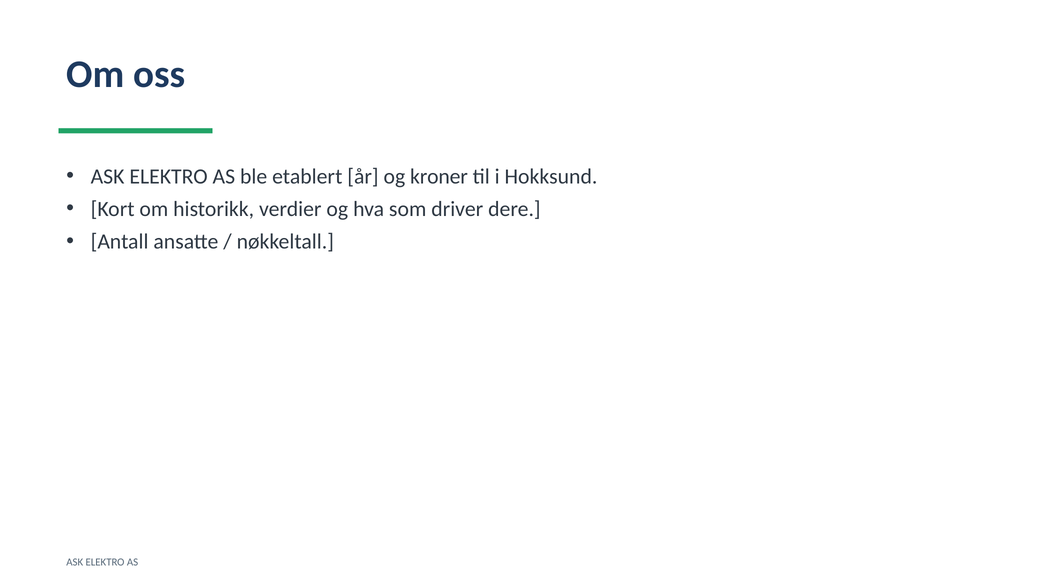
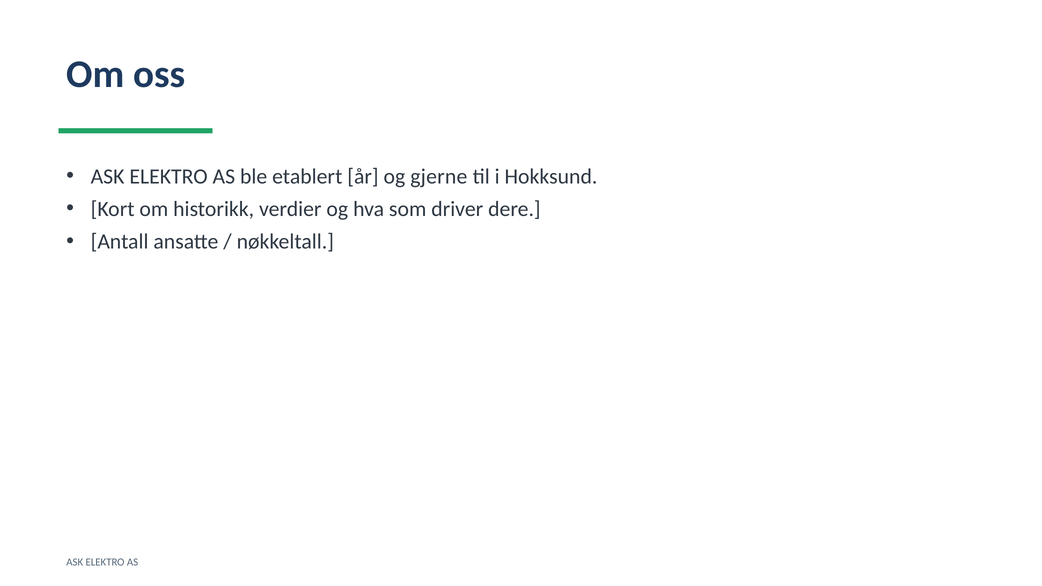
kroner: kroner -> gjerne (439, 176)
